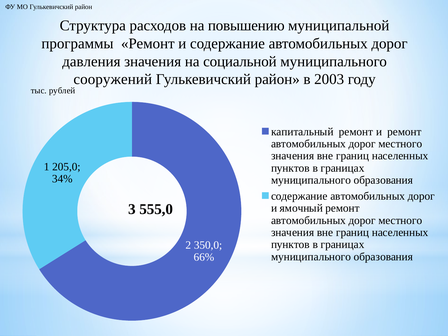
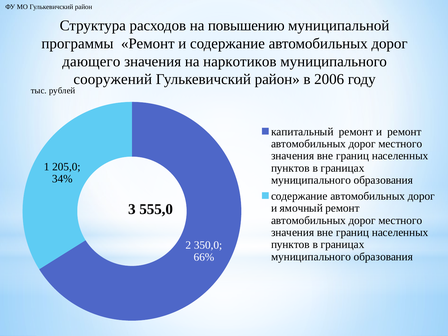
давления: давления -> дающего (91, 61)
социальной: социальной -> наркотиков (240, 61)
2003: 2003 -> 2006 (329, 79)
